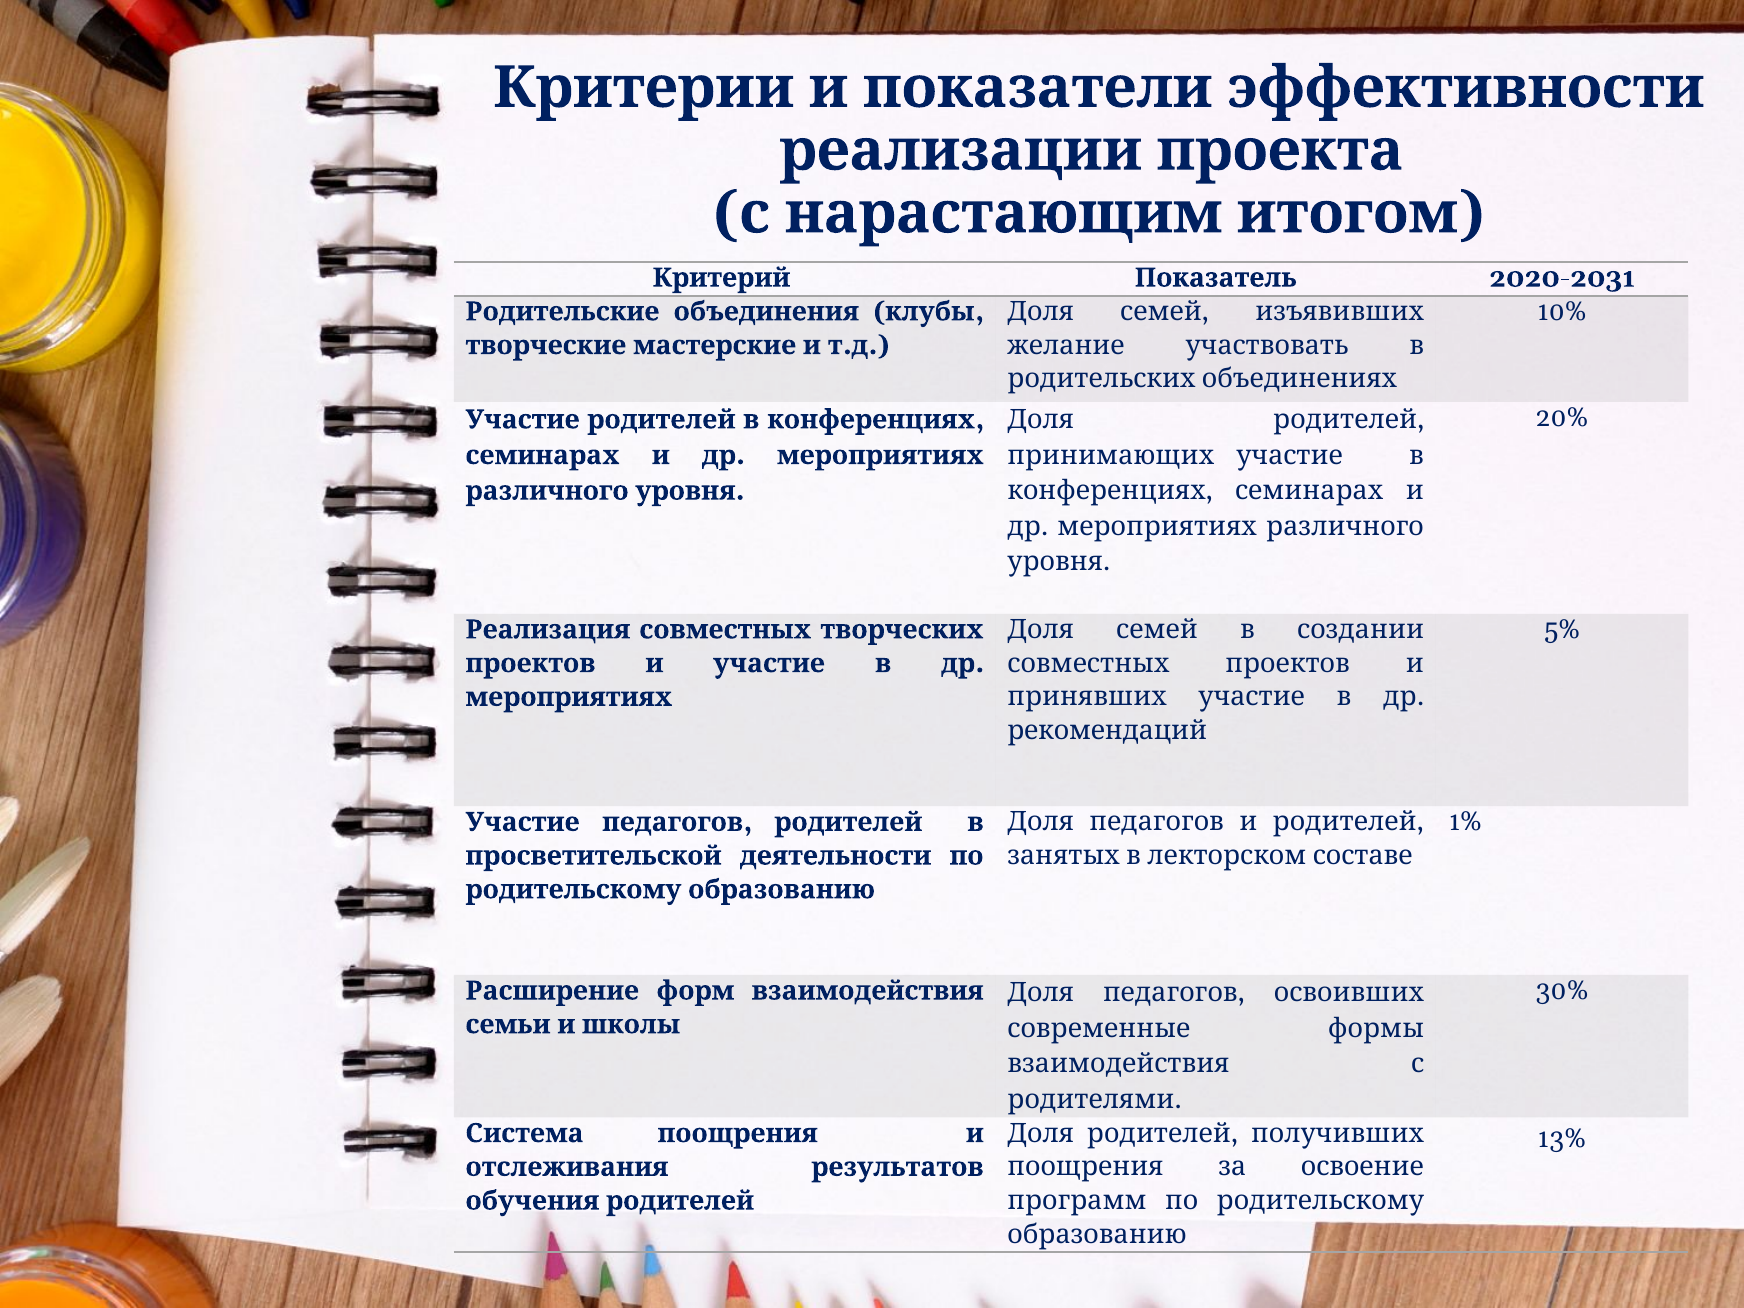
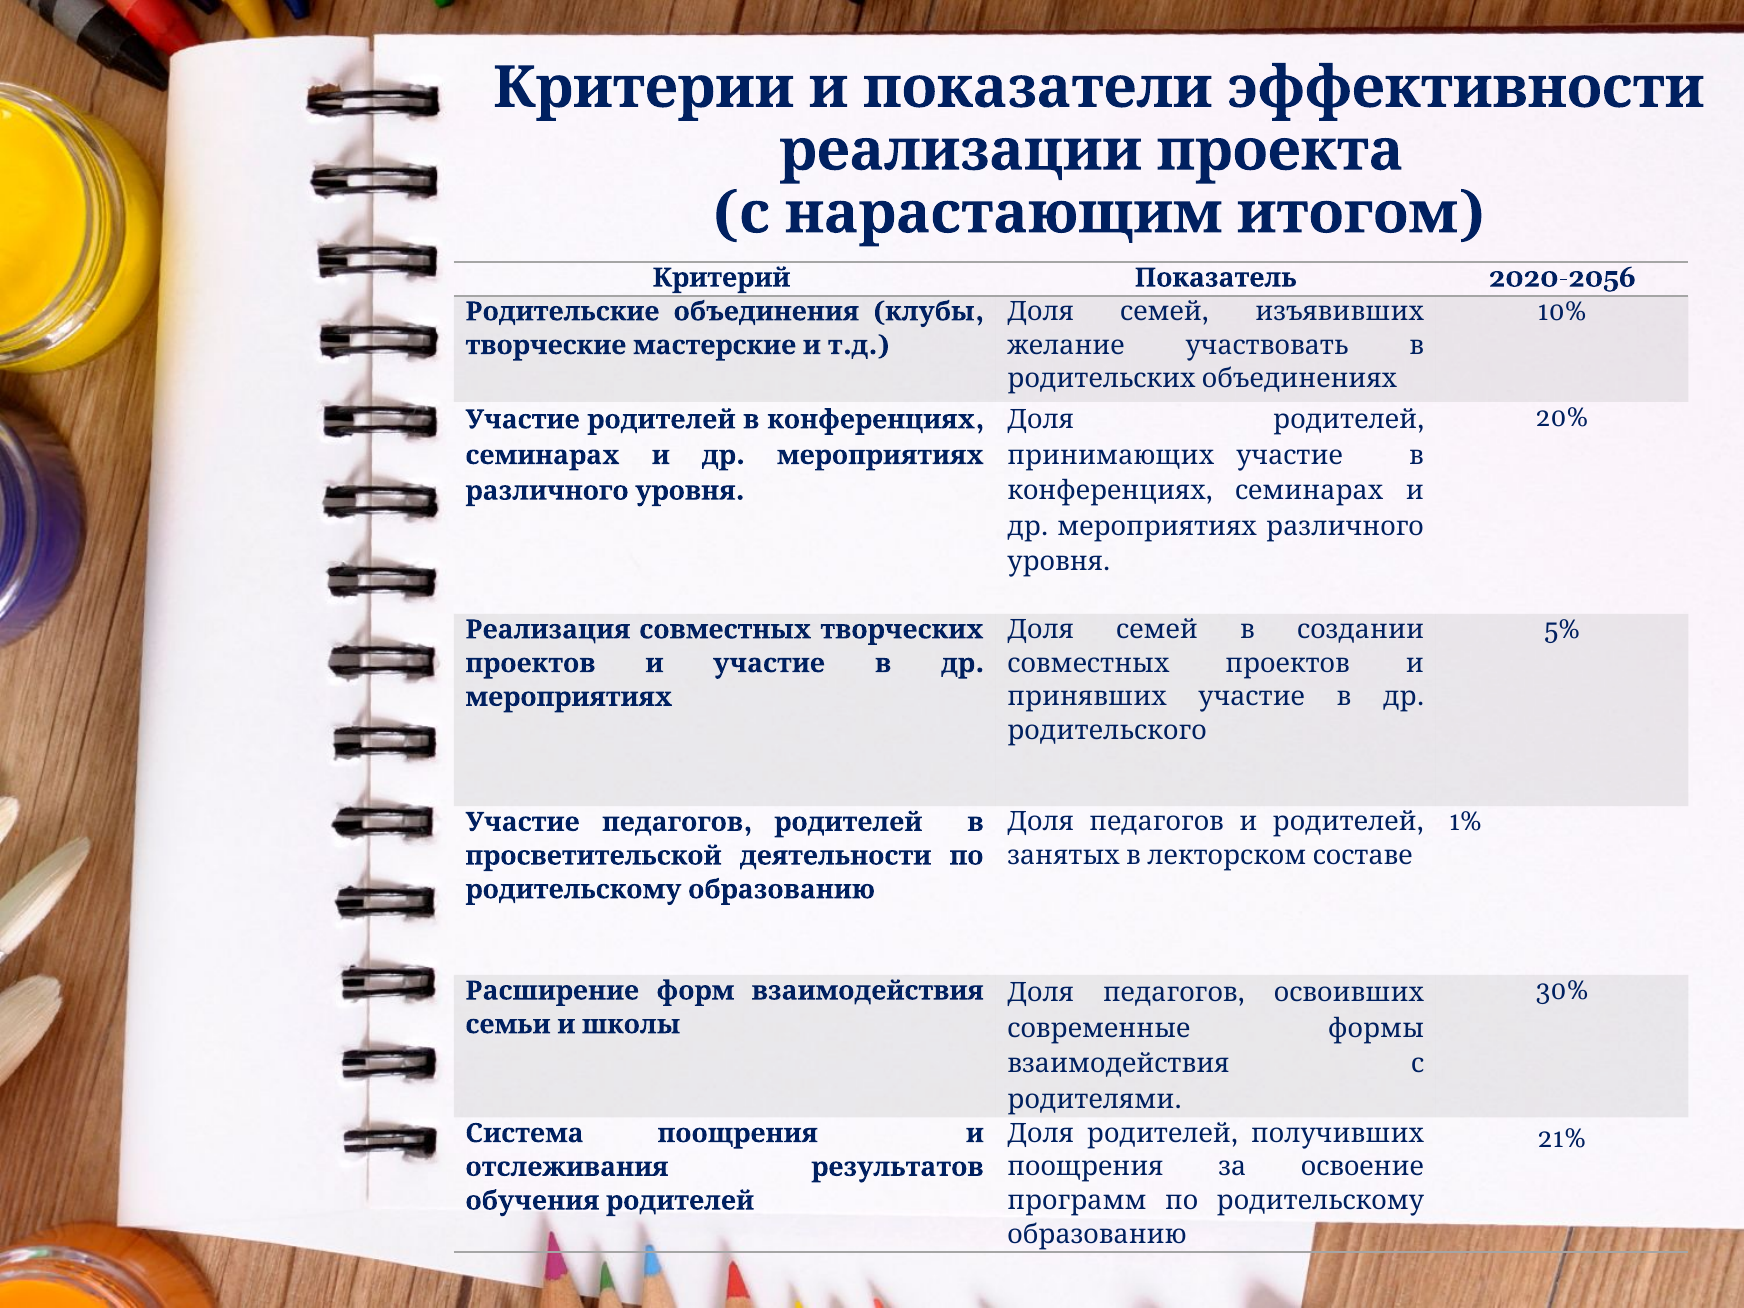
2020-2031: 2020-2031 -> 2020-2056 (1562, 278)
рекомендаций: рекомендаций -> родительского (1107, 731)
13%: 13% -> 21% (1562, 1138)
